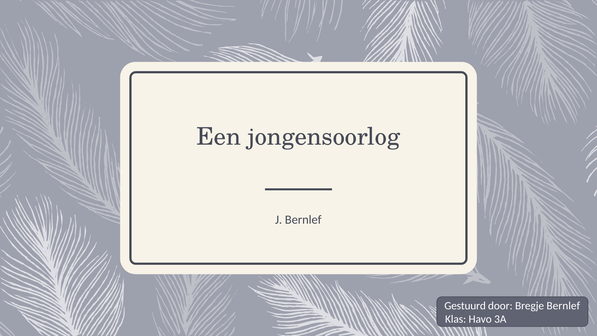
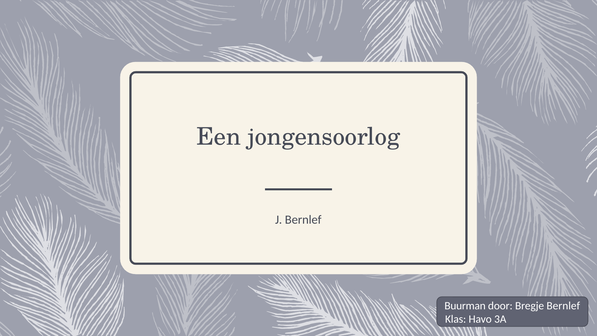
Gestuurd: Gestuurd -> Buurman (465, 306)
